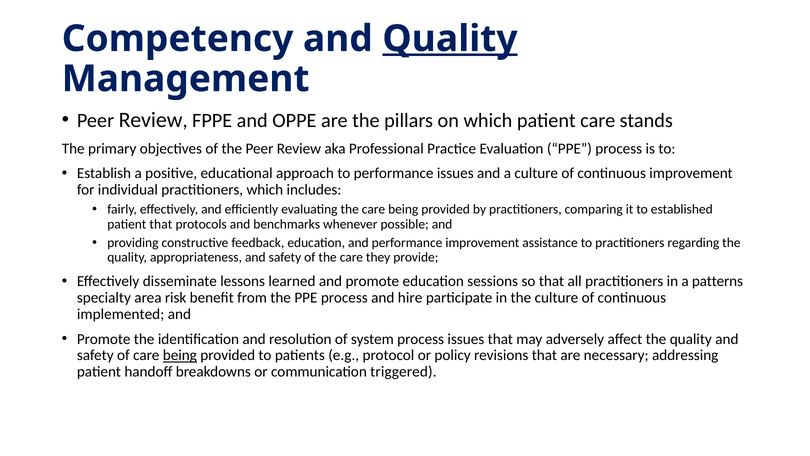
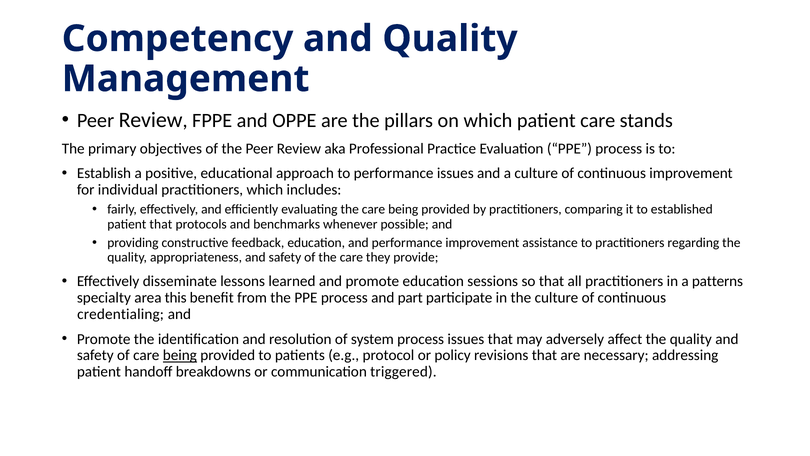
Quality underline: present -> none (450, 39)
risk: risk -> this (176, 297)
hire: hire -> part (410, 297)
implemented: implemented -> credentialing (121, 314)
